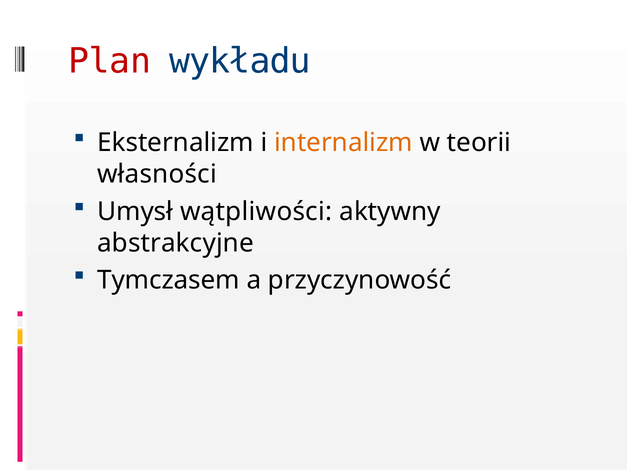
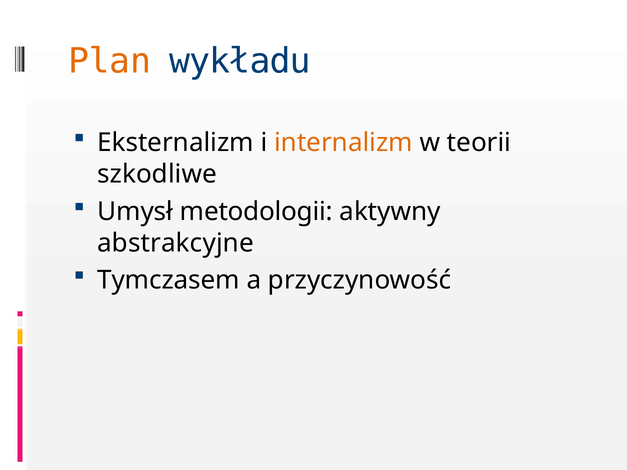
Plan colour: red -> orange (110, 62)
własności: własności -> szkodliwe (157, 174)
wątpliwości: wątpliwości -> metodologii (256, 212)
